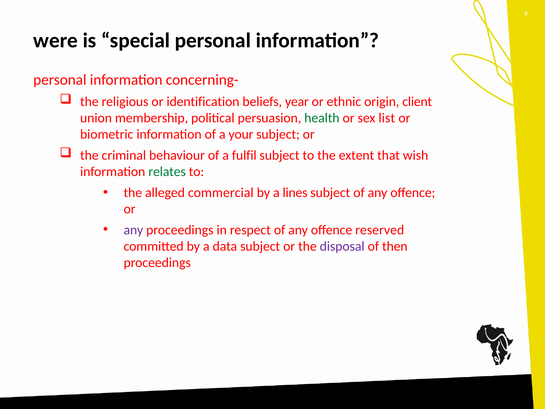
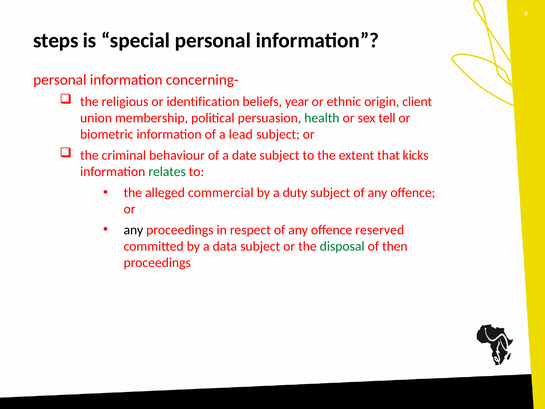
were: were -> steps (56, 41)
list: list -> tell (387, 118)
your: your -> lead (241, 134)
fulfil: fulfil -> date (244, 155)
wish: wish -> kicks (416, 155)
lines: lines -> duty (295, 192)
any colour: purple -> black (133, 230)
disposal colour: purple -> green (342, 246)
